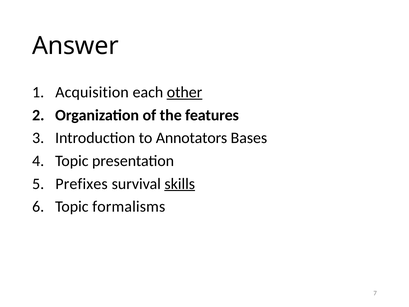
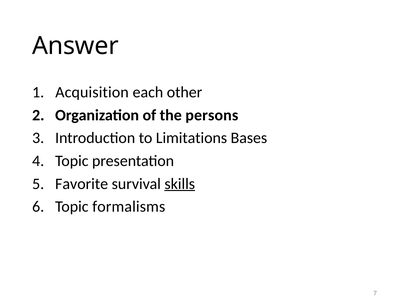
other underline: present -> none (185, 92)
features: features -> persons (212, 115)
Annotators: Annotators -> Limitations (191, 138)
Prefixes: Prefixes -> Favorite (82, 184)
